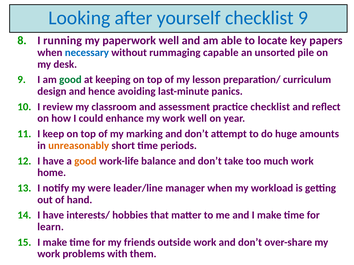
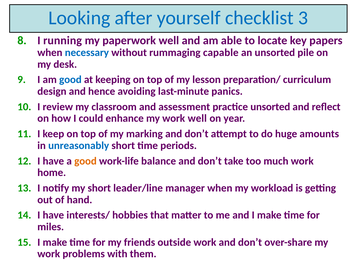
checklist 9: 9 -> 3 (303, 18)
good colour: green -> blue (70, 80)
practice checklist: checklist -> unsorted (270, 107)
unreasonably colour: orange -> blue (79, 146)
my were: were -> short (99, 188)
learn: learn -> miles (51, 227)
